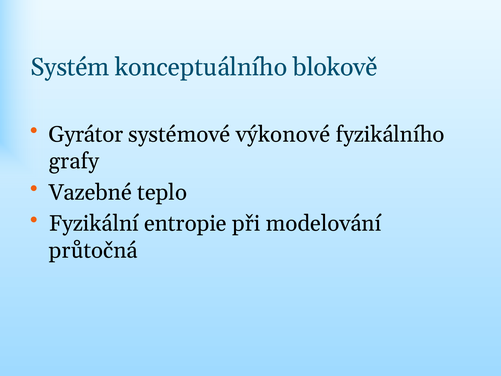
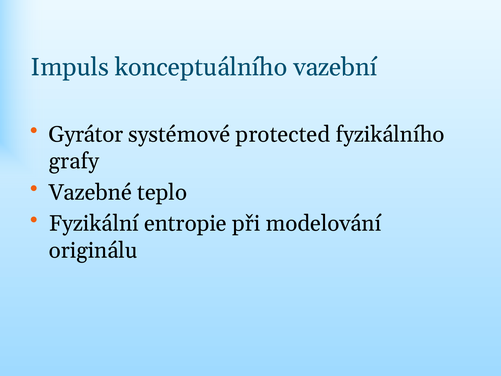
Systém: Systém -> Impuls (70, 67)
blokově: blokově -> vazební (335, 67)
výkonové: výkonové -> protected (283, 134)
průtočná: průtočná -> originálu (93, 250)
